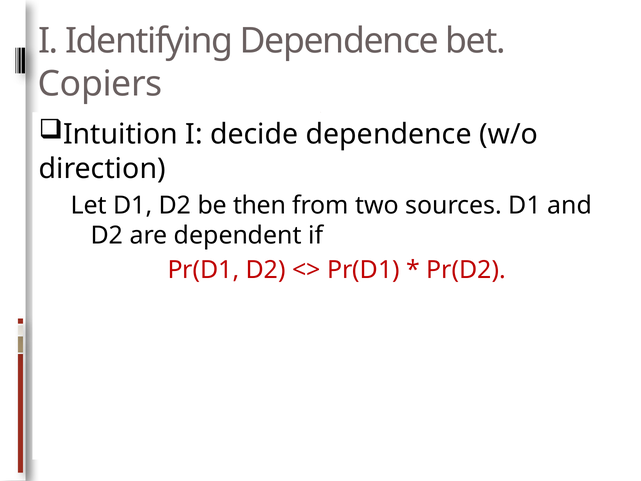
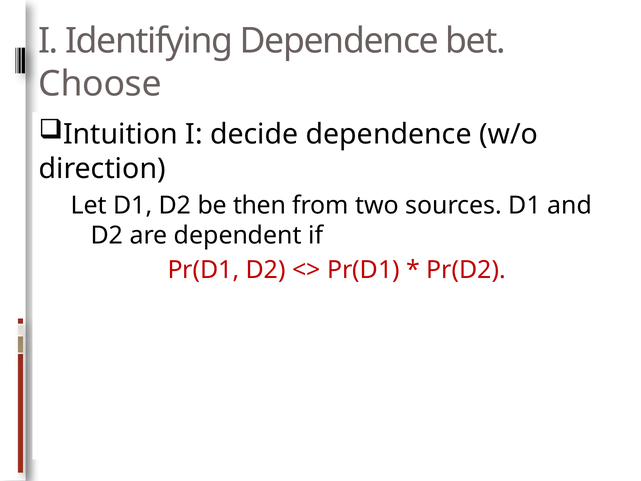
Copiers: Copiers -> Choose (100, 84)
